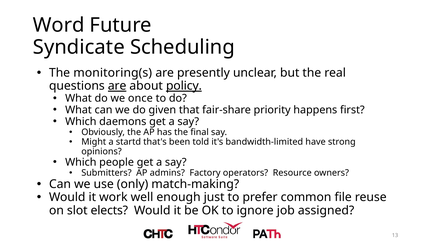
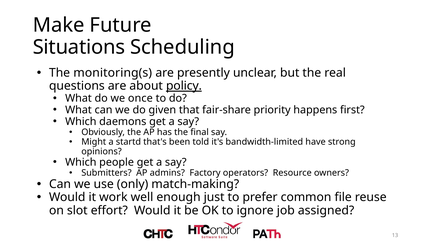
Word: Word -> Make (59, 25)
Syndicate: Syndicate -> Situations (79, 47)
are underline: present -> none (117, 86)
elects: elects -> effort (109, 211)
